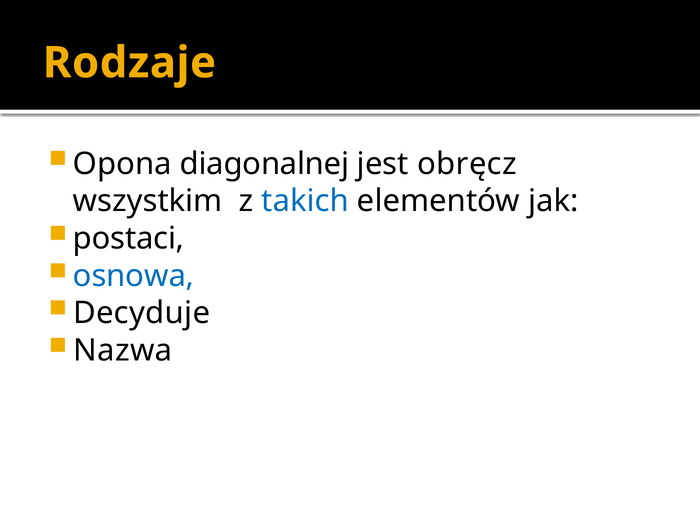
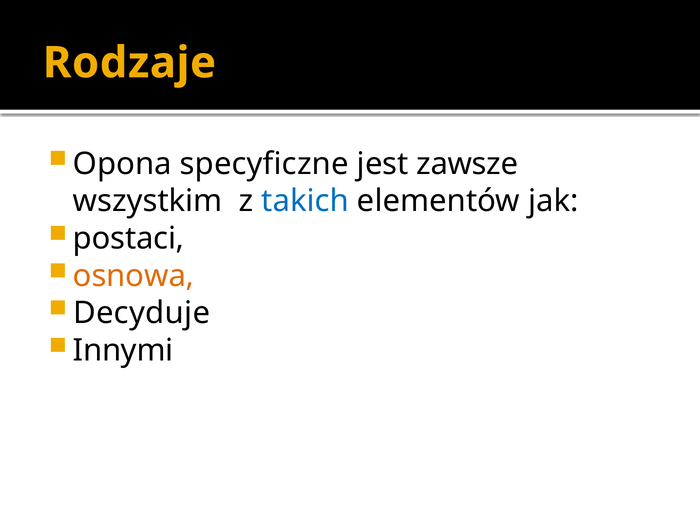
diagonalnej: diagonalnej -> specyficzne (264, 164)
obręcz: obręcz -> zawsze (467, 164)
osnowa colour: blue -> orange (134, 276)
Nazwa: Nazwa -> Innymi (123, 350)
